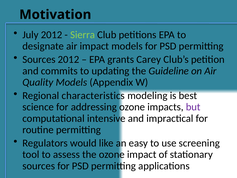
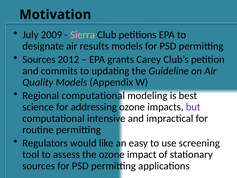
July 2012: 2012 -> 2009 (52, 35)
Sierra colour: light green -> pink (83, 35)
air impact: impact -> results (94, 46)
Regional characteristics: characteristics -> computational (93, 95)
